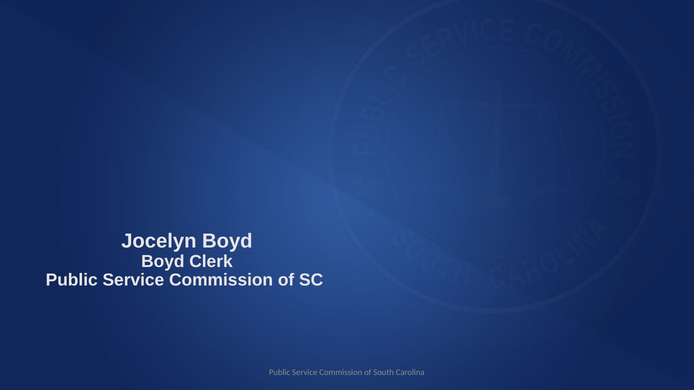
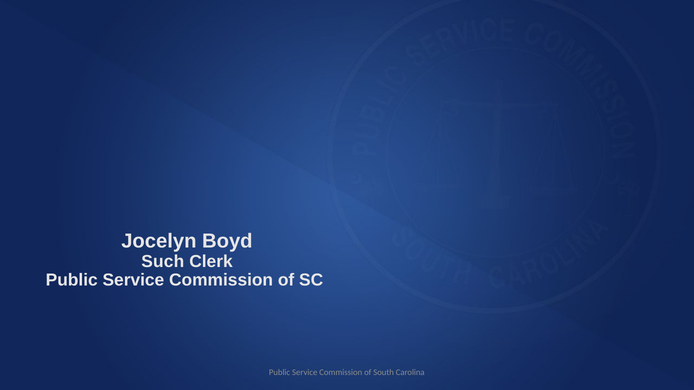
Boyd: Boyd -> Such (163, 262)
